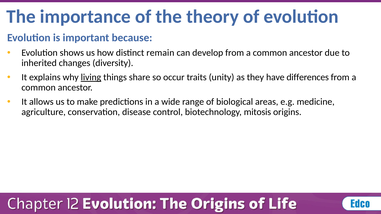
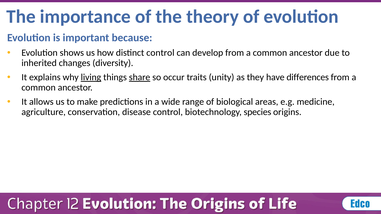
distinct remain: remain -> control (160, 53)
share underline: none -> present (140, 77)
mitosis: mitosis -> species (257, 112)
